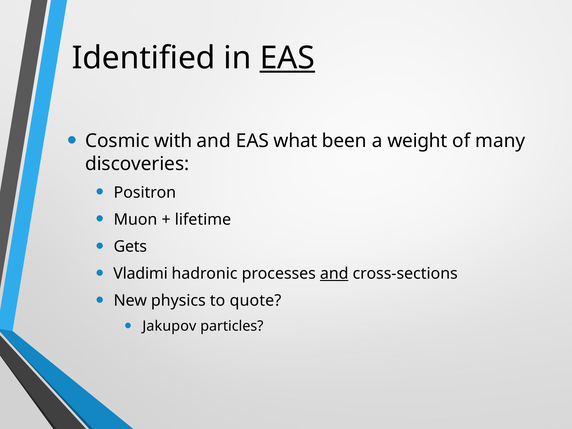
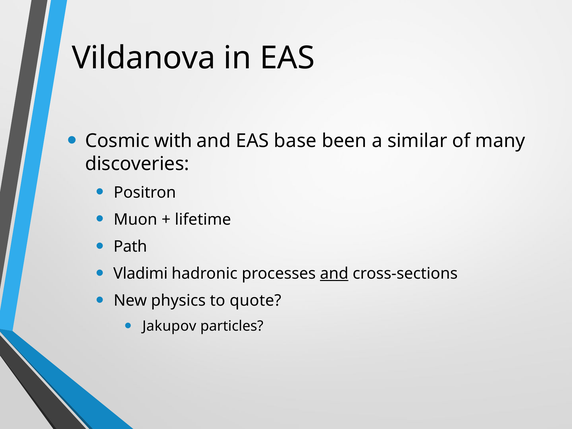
Identified: Identified -> Vildanova (144, 58)
EAS underline: present -> none (287, 58)
what: what -> base (295, 141)
weight: weight -> similar (417, 141)
Gets: Gets -> Path (130, 247)
